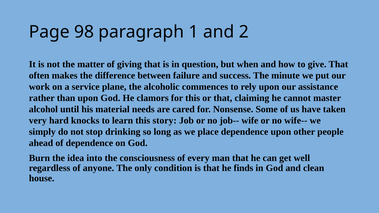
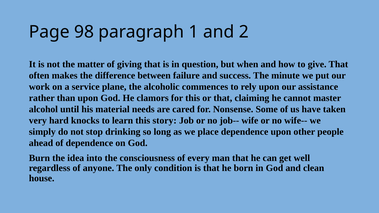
finds: finds -> born (243, 168)
